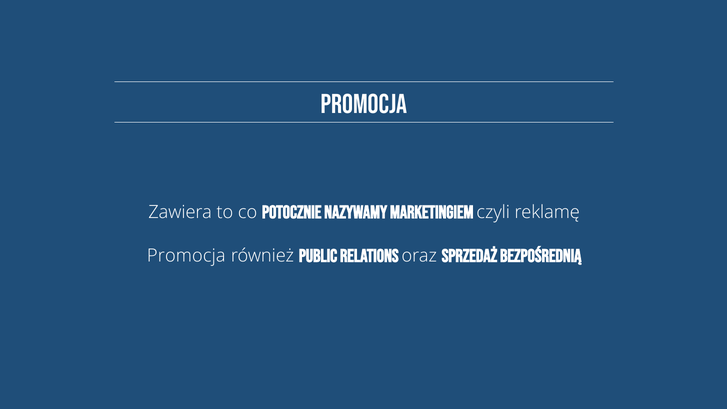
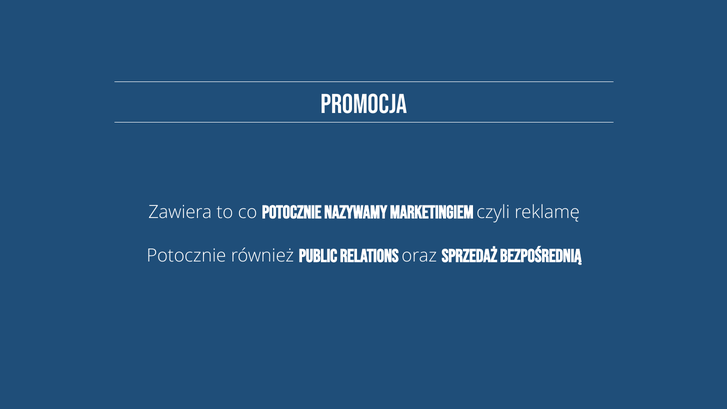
Promocja: Promocja -> Potocznie (186, 256)
